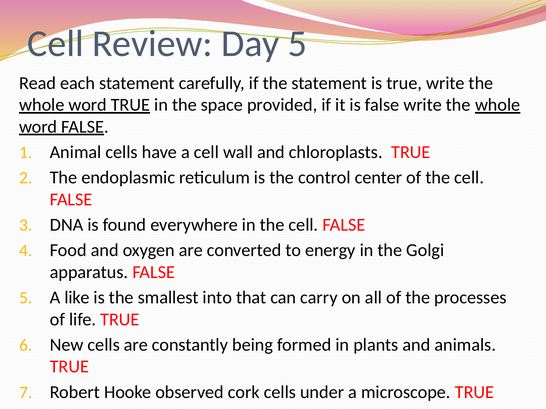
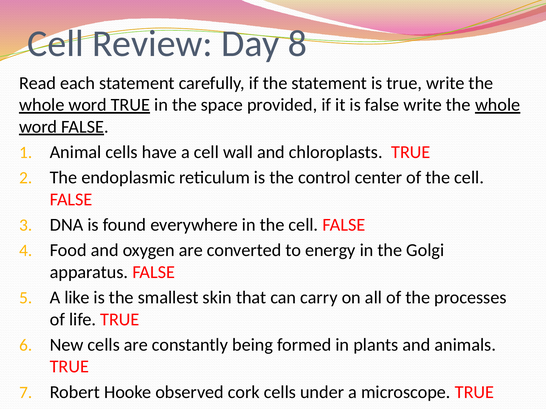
Day 5: 5 -> 8 (297, 44)
into: into -> skin (217, 298)
